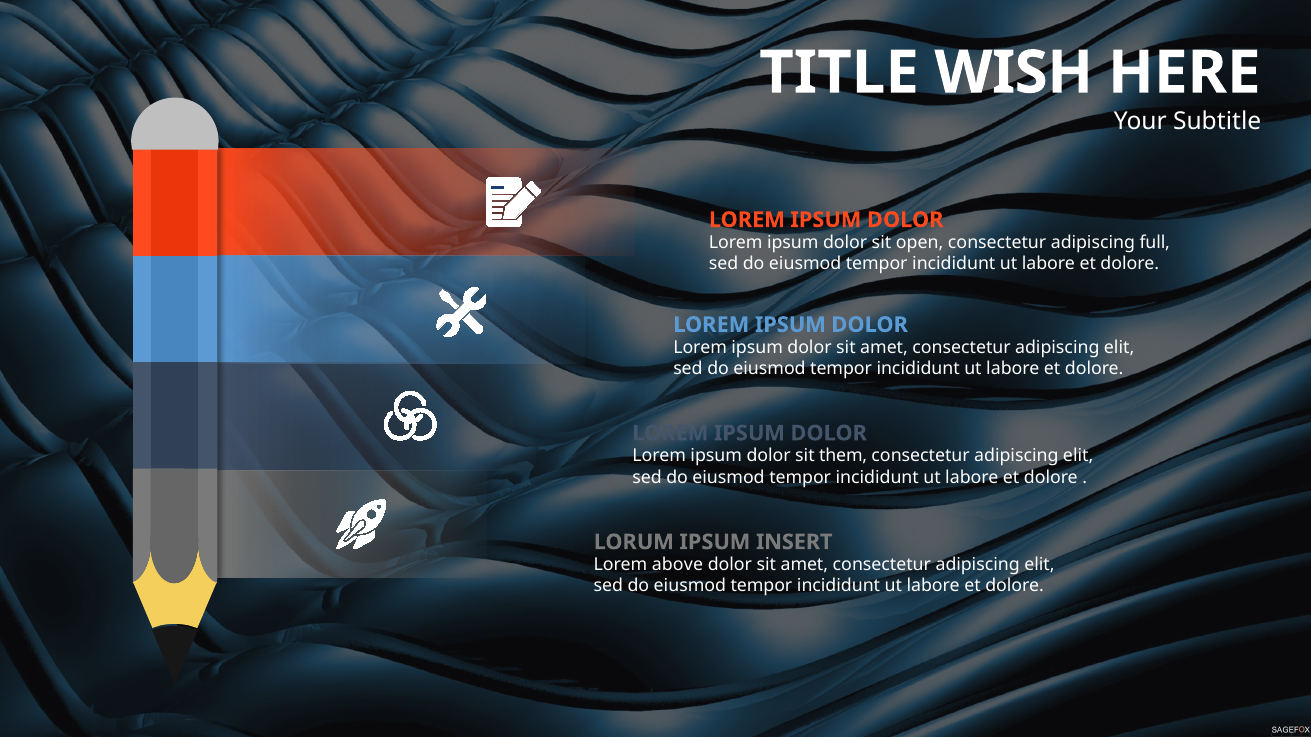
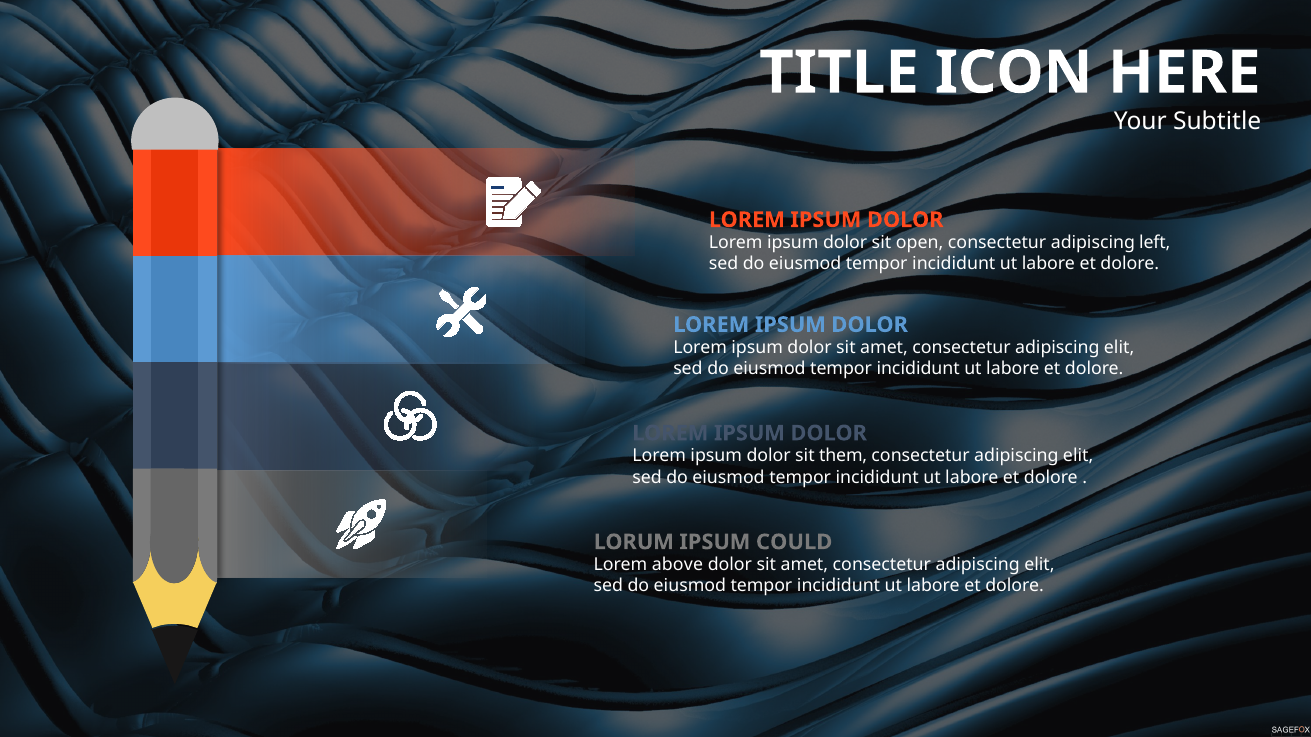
WISH: WISH -> ICON (1014, 73)
full: full -> left (1155, 243)
INSERT: INSERT -> COULD (794, 542)
